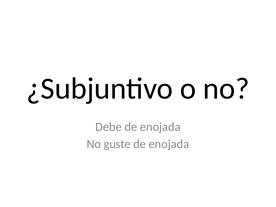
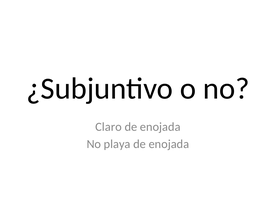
Debe: Debe -> Claro (109, 127)
guste: guste -> playa (117, 144)
